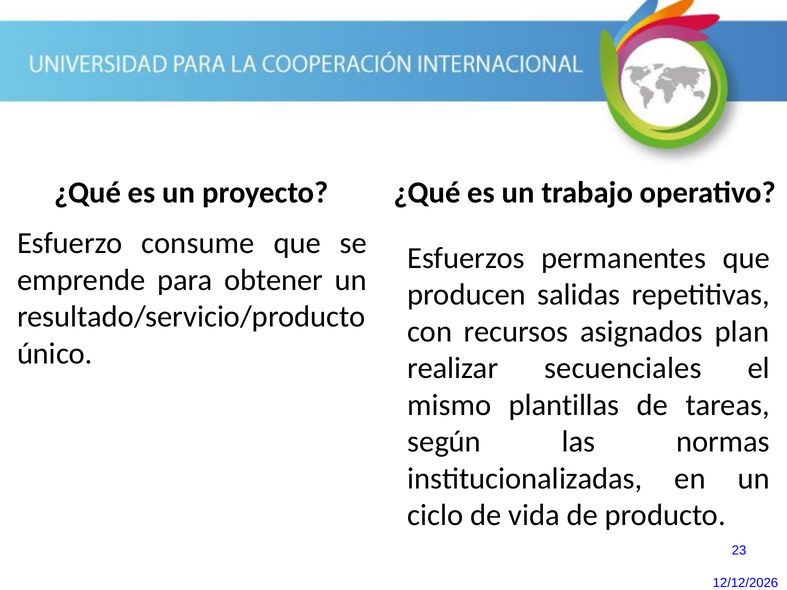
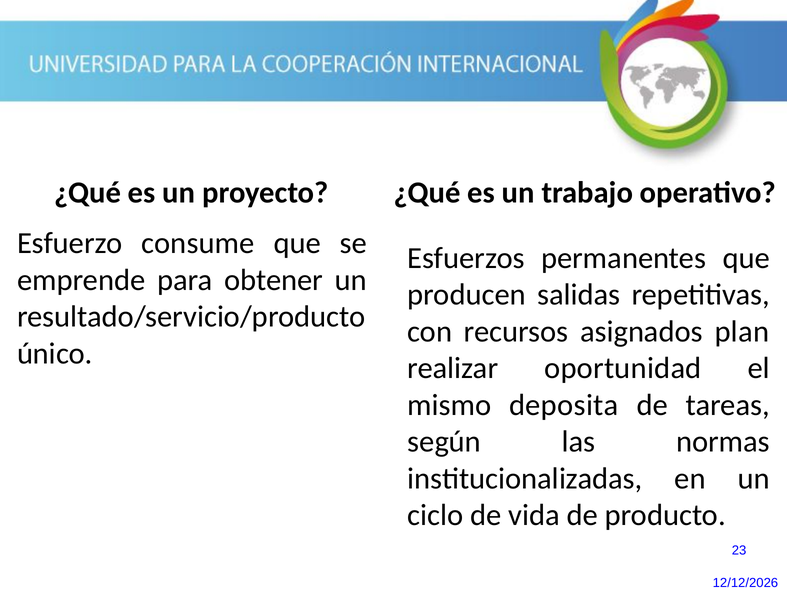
secuenciales: secuenciales -> oportunidad (623, 368)
plantillas: plantillas -> deposita (564, 405)
